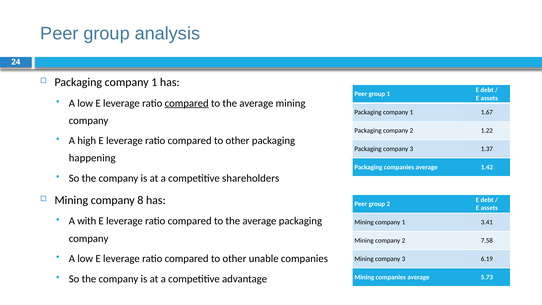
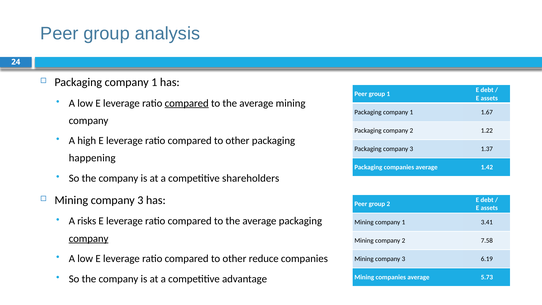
8: 8 -> 3 (140, 200)
with: with -> risks (87, 221)
company underline: none -> present (89, 238)
unable: unable -> reduce (264, 259)
